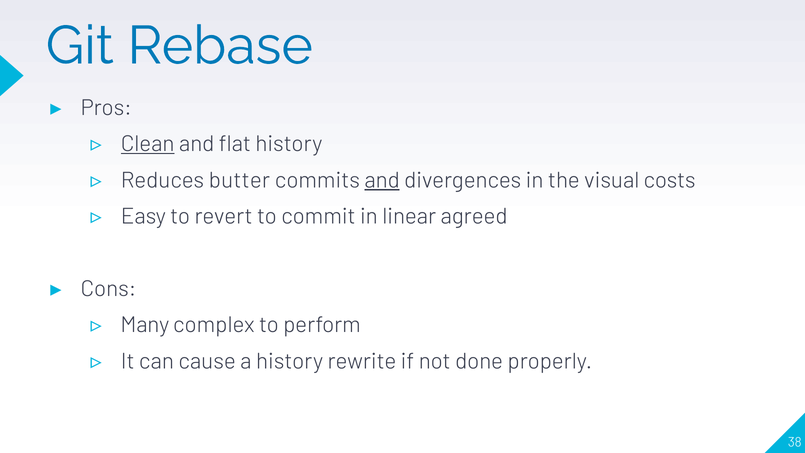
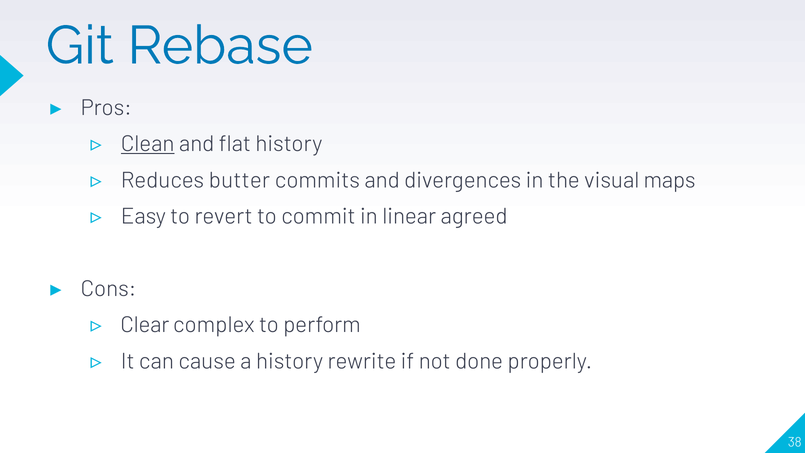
and underline: present -> none (382, 180)
costs: costs -> maps (670, 180)
Many: Many -> Clear (145, 325)
